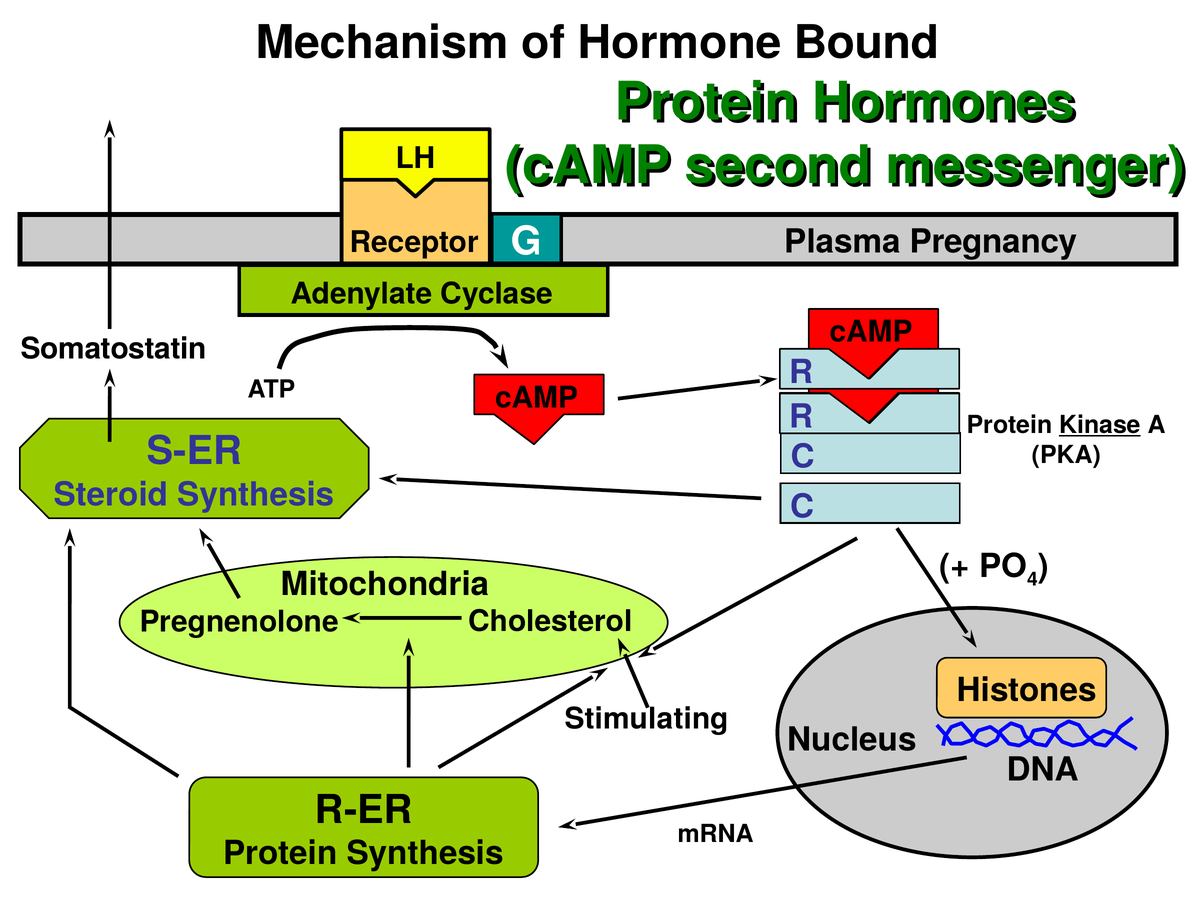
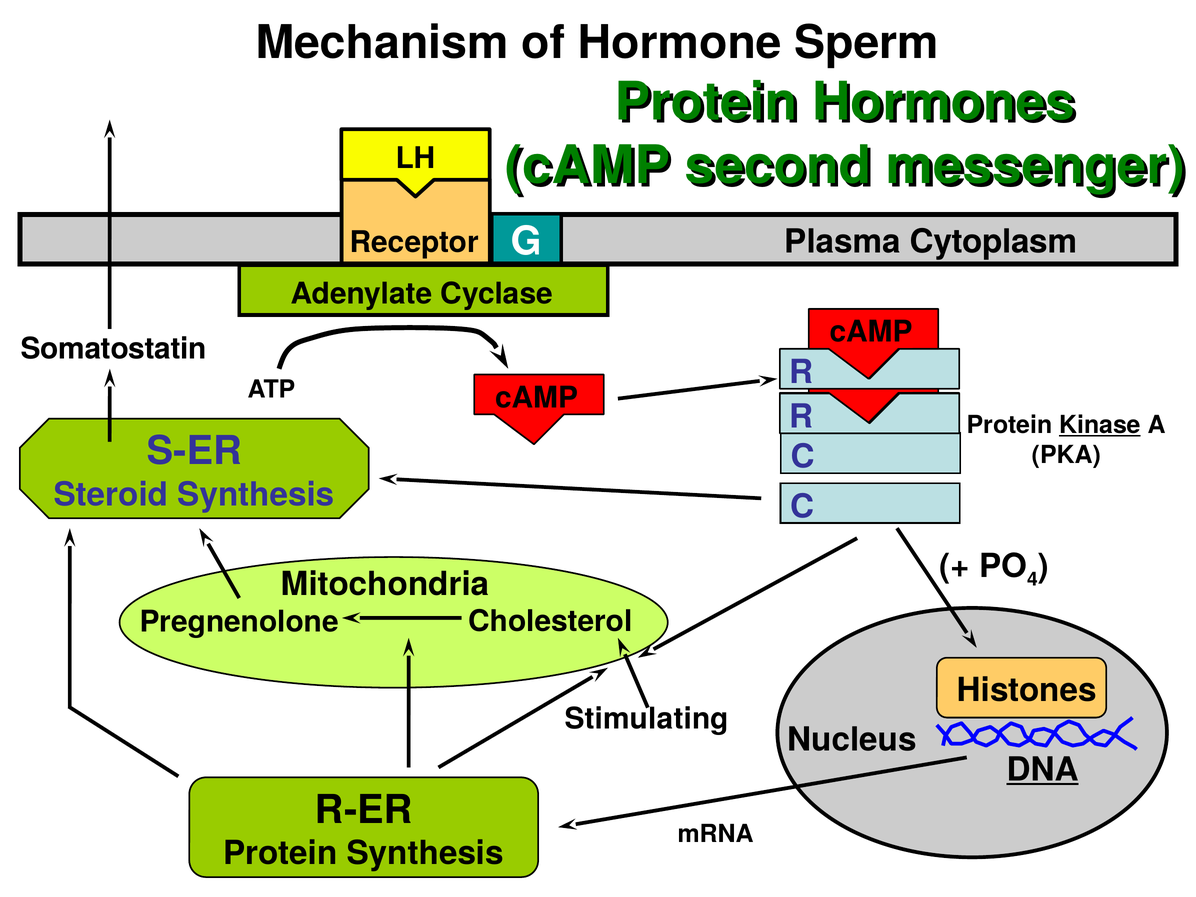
Bound: Bound -> Sperm (866, 43)
Pregnancy: Pregnancy -> Cytoplasm (994, 242)
DNA underline: none -> present (1043, 770)
